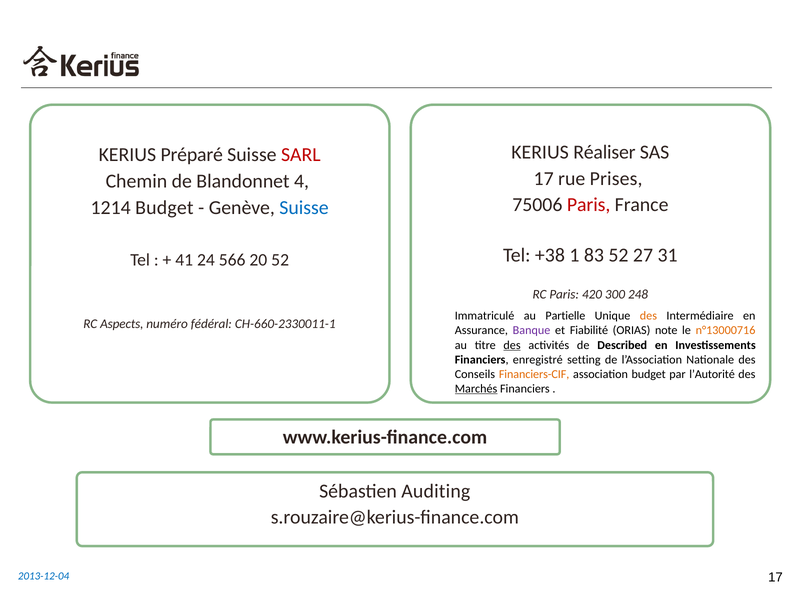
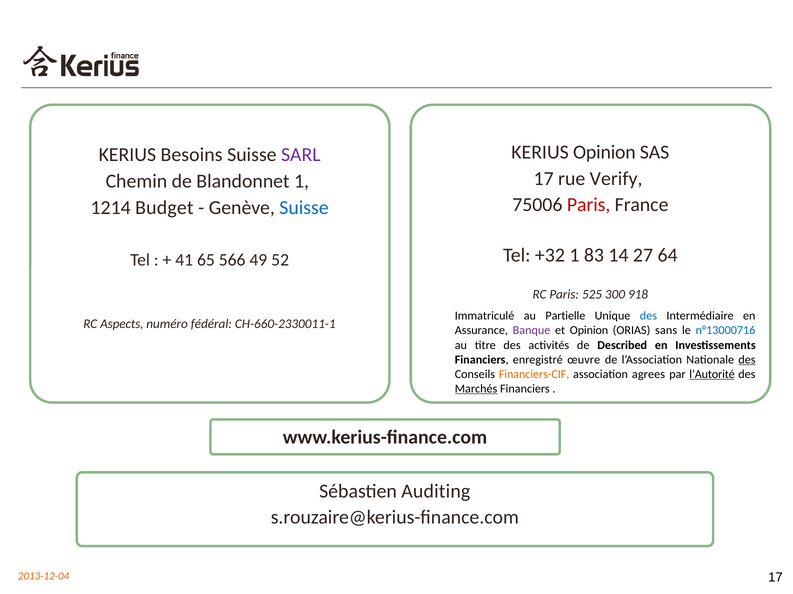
KERIUS Réaliser: Réaliser -> Opinion (604, 152)
Préparé: Préparé -> Besoins (192, 155)
SARL colour: red -> purple (301, 155)
Prises: Prises -> Verify (616, 179)
Blandonnet 4: 4 -> 1 (302, 181)
+38: +38 -> +32 (550, 255)
83 52: 52 -> 14 (618, 255)
31: 31 -> 64 (668, 255)
24: 24 -> 65 (206, 260)
20: 20 -> 49 (258, 260)
420: 420 -> 525 (592, 295)
248: 248 -> 918 (638, 295)
des colour: orange -> blue (648, 316)
et Fiabilité: Fiabilité -> Opinion (589, 331)
note: note -> sans (666, 331)
n°13000716 colour: orange -> blue (726, 331)
des underline: present -> none (512, 345)
setting: setting -> œuvre (584, 360)
des underline: none -> present (747, 360)
association budget: budget -> agrees (649, 375)
l’Autorité underline: none -> present (712, 375)
2013-12-04 colour: blue -> orange (44, 577)
